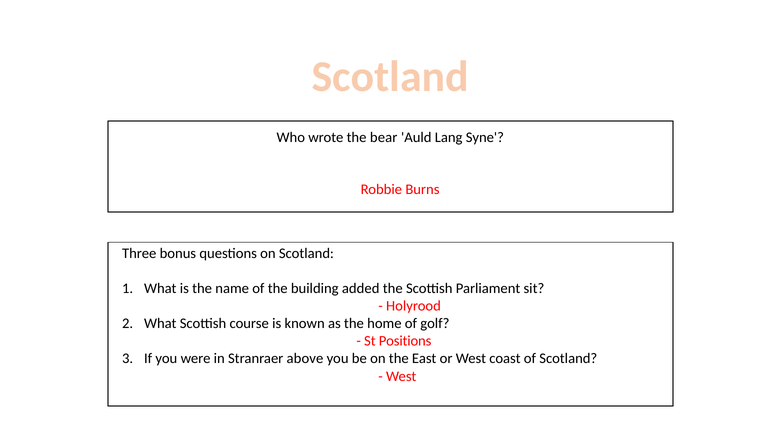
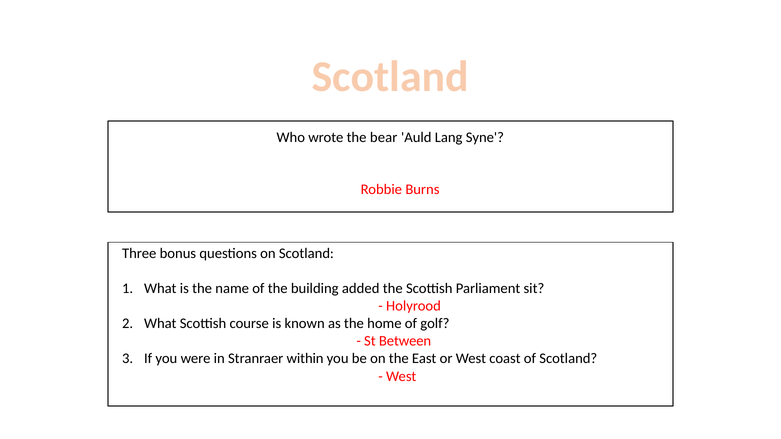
Positions: Positions -> Between (405, 341)
above: above -> within (305, 359)
